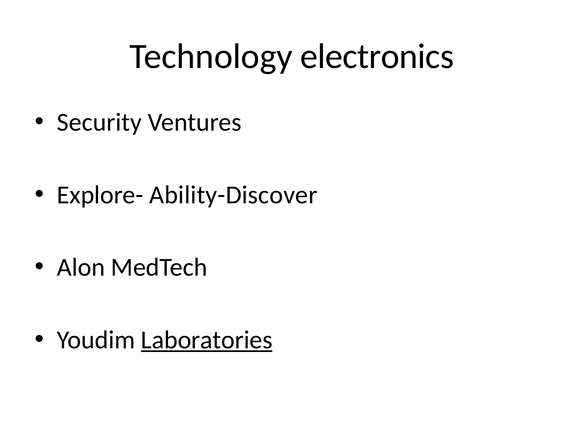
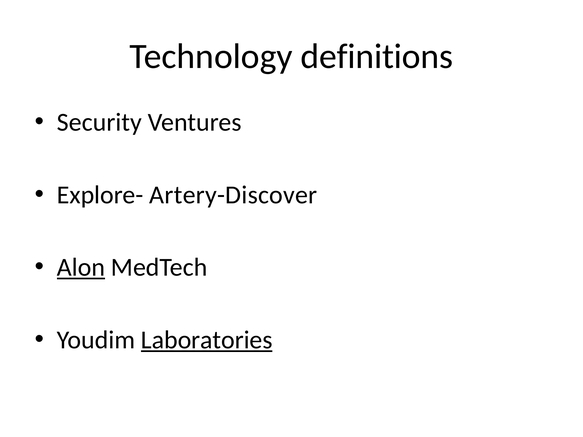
electronics: electronics -> definitions (377, 56)
Ability-Discover: Ability-Discover -> Artery-Discover (233, 195)
Alon underline: none -> present (81, 268)
